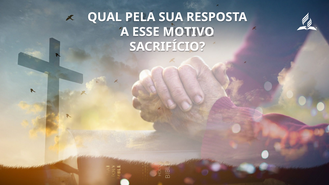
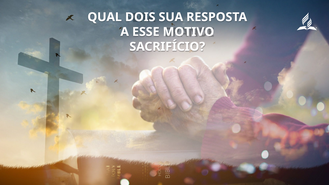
PELA: PELA -> DOIS (140, 17)
